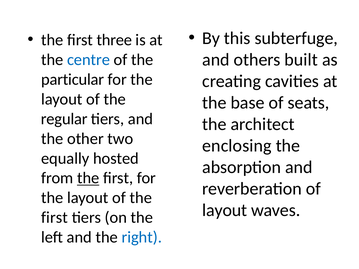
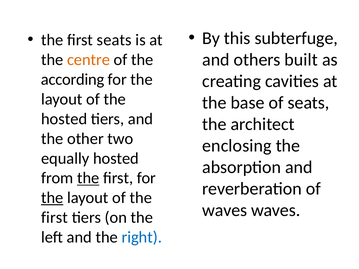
first three: three -> seats (114, 40)
centre colour: blue -> orange (89, 60)
particular: particular -> according (73, 80)
regular: regular -> hosted (64, 119)
the underline: none -> present (52, 198)
layout: layout -> waves (225, 211)
